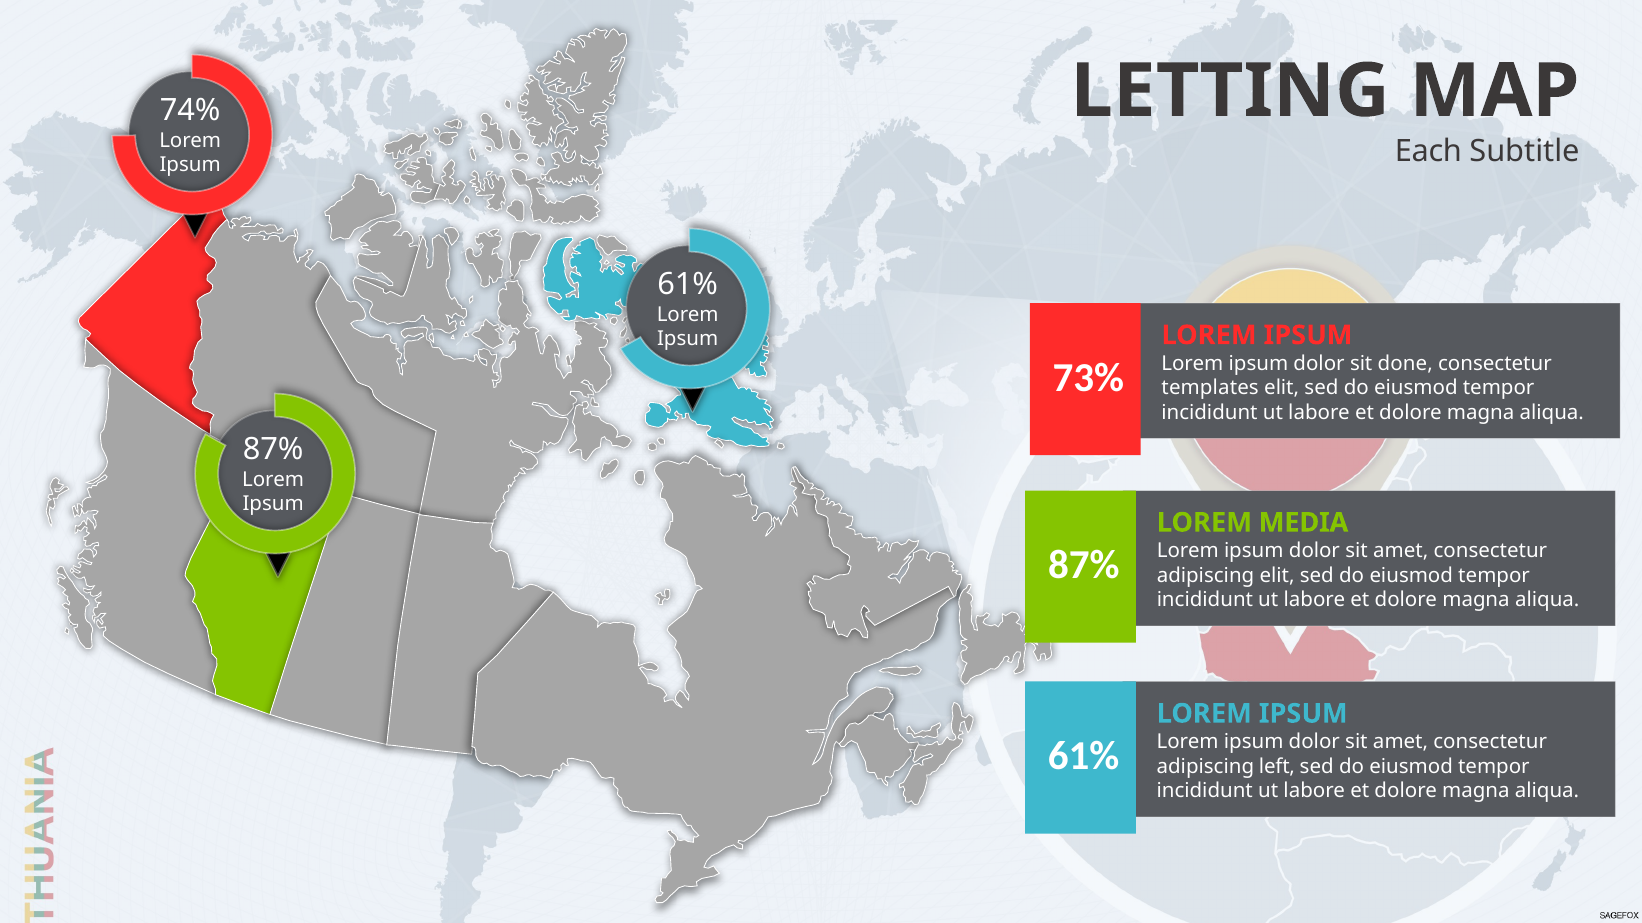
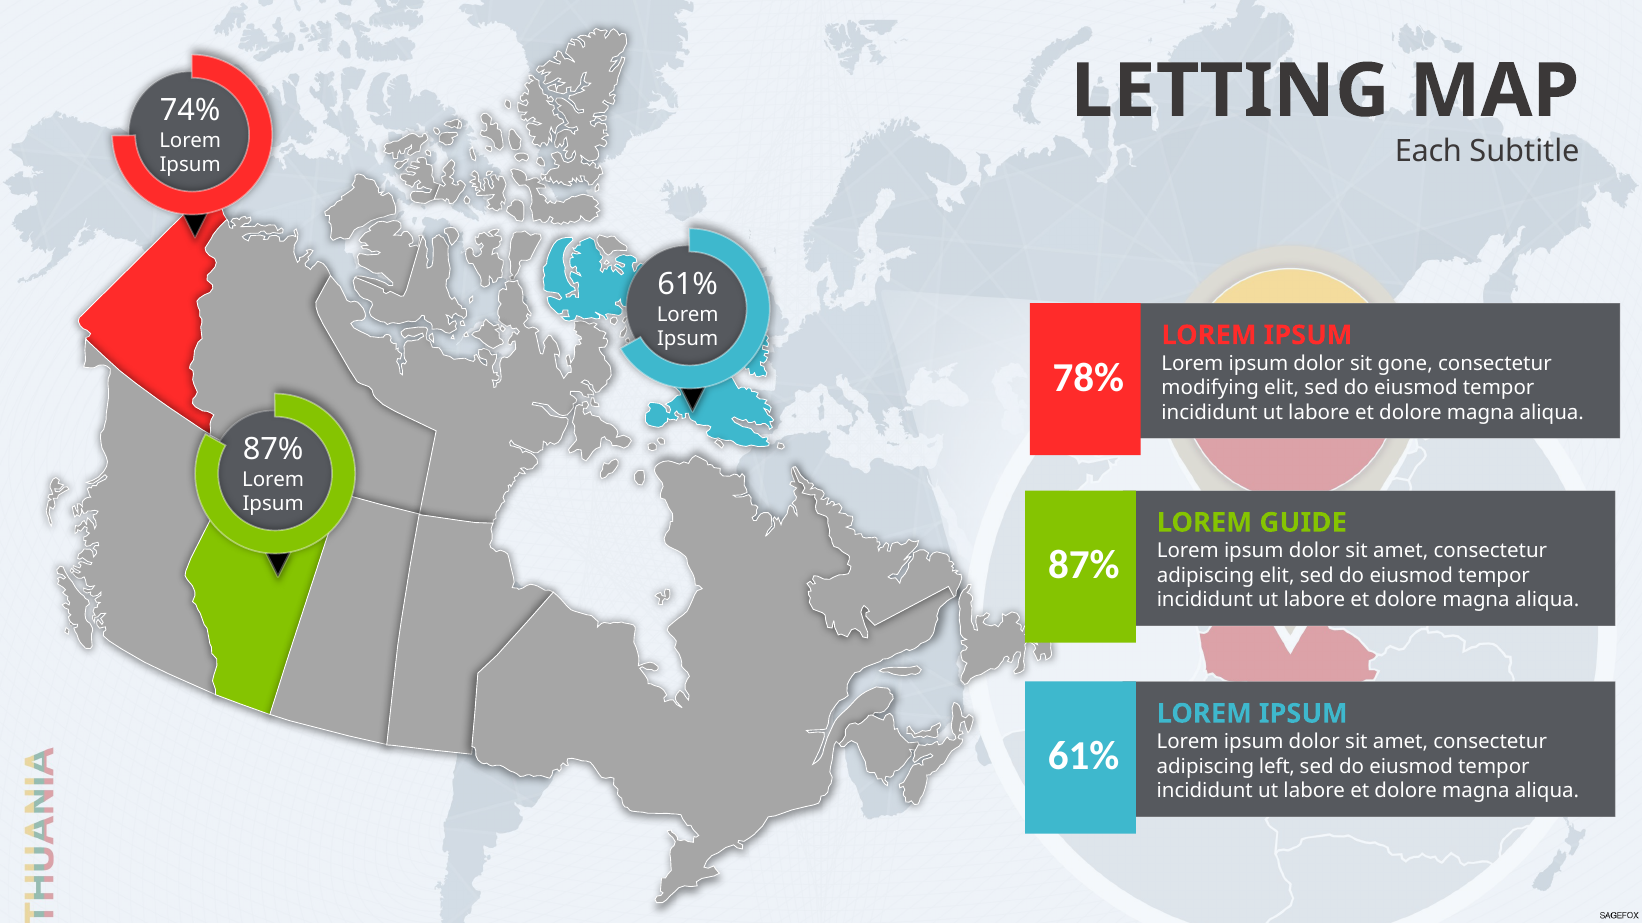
done: done -> gone (1405, 364)
73%: 73% -> 78% (1088, 378)
templates: templates -> modifying (1210, 388)
MEDIA: MEDIA -> GUIDE (1303, 523)
